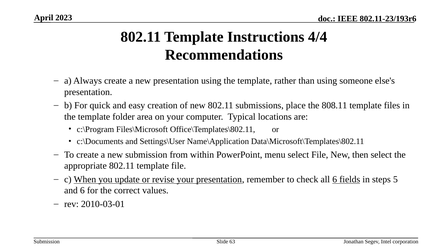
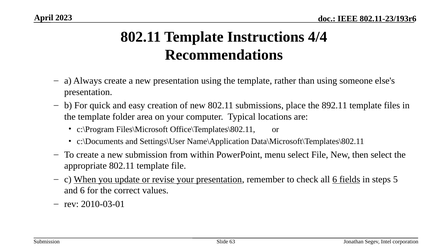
808.11: 808.11 -> 892.11 (334, 105)
